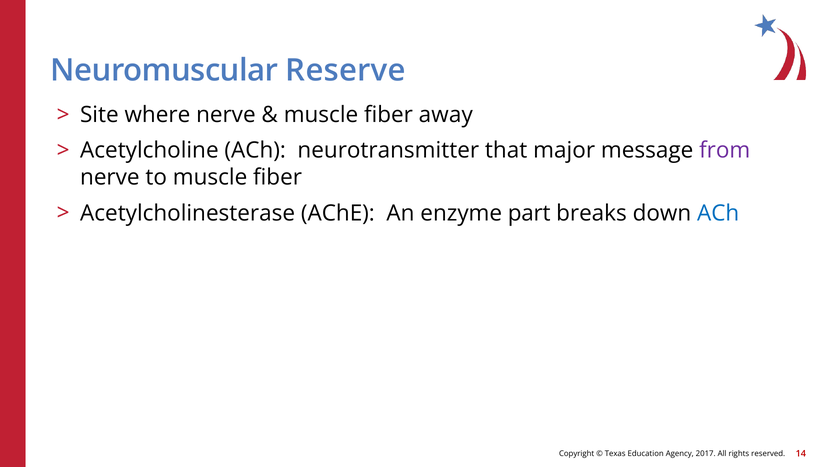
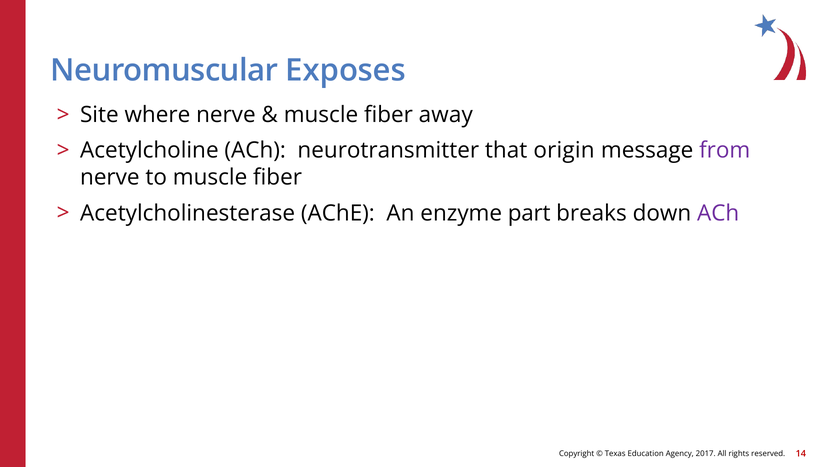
Reserve: Reserve -> Exposes (346, 70)
major: major -> origin (564, 151)
ACh colour: blue -> purple (718, 213)
